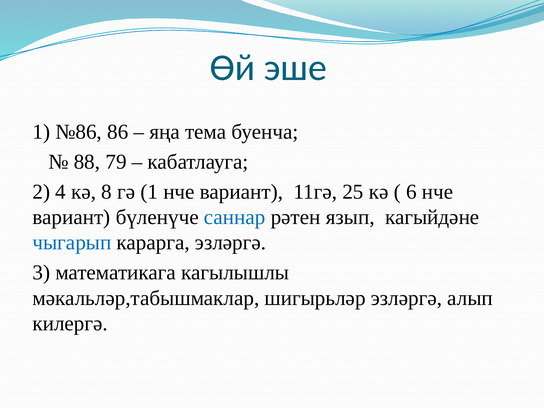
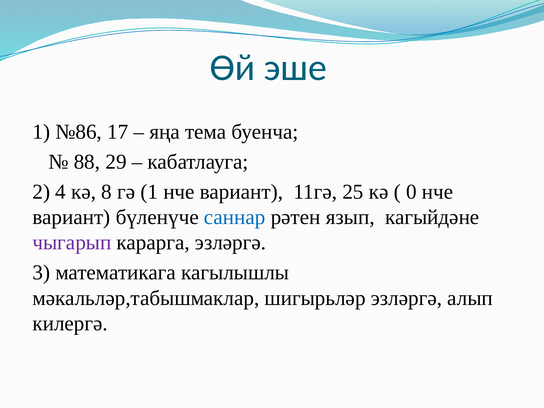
86: 86 -> 17 (118, 132)
79: 79 -> 29 (116, 162)
6: 6 -> 0 (411, 192)
чыгарып colour: blue -> purple (72, 243)
